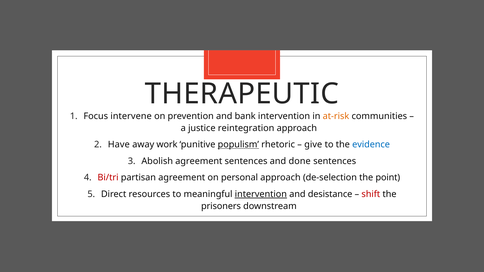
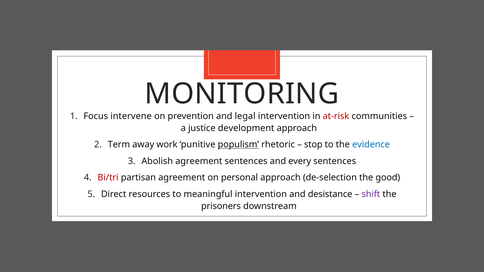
THERAPEUTIC: THERAPEUTIC -> MONITORING (242, 94)
bank: bank -> legal (245, 116)
at-risk colour: orange -> red (336, 116)
reintegration: reintegration -> development (246, 128)
Have: Have -> Term (119, 145)
give: give -> stop (313, 145)
done: done -> every (300, 161)
point: point -> good (388, 178)
intervention underline: present -> none (261, 194)
shift colour: red -> purple (371, 194)
